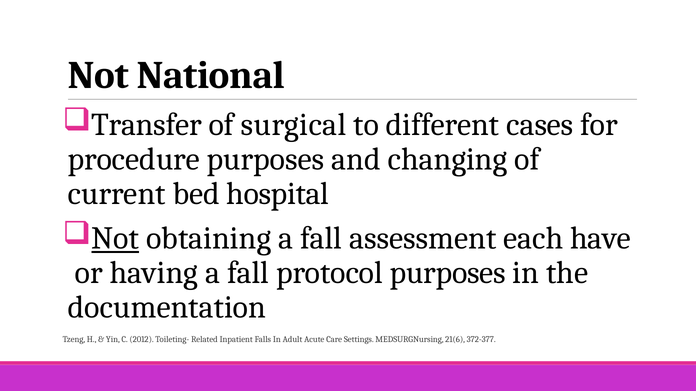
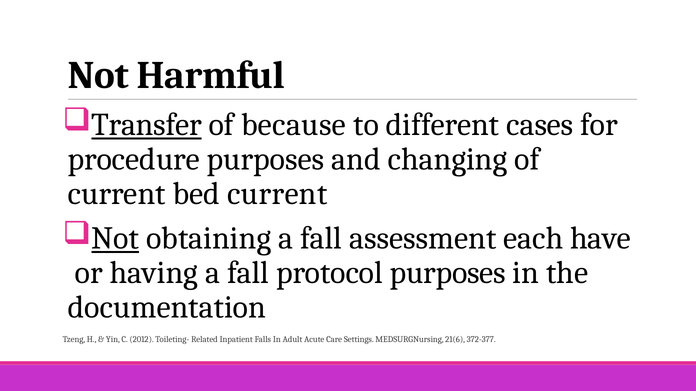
National: National -> Harmful (211, 76)
Transfer underline: none -> present (147, 125)
surgical: surgical -> because (294, 125)
bed hospital: hospital -> current (277, 194)
